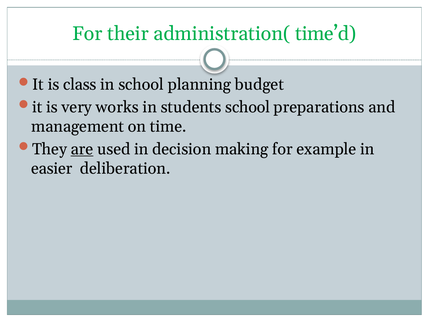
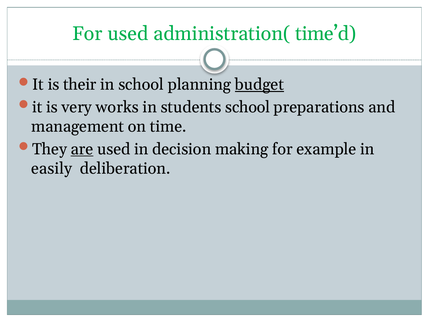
For their: their -> used (128, 34)
class: class -> their (80, 85)
budget underline: none -> present (259, 85)
easier: easier -> easily (52, 168)
